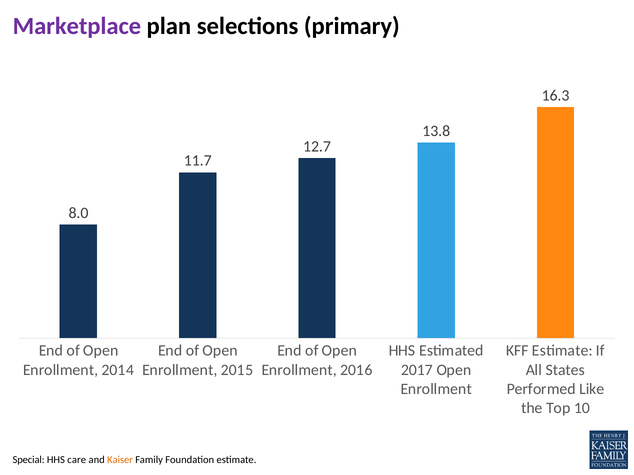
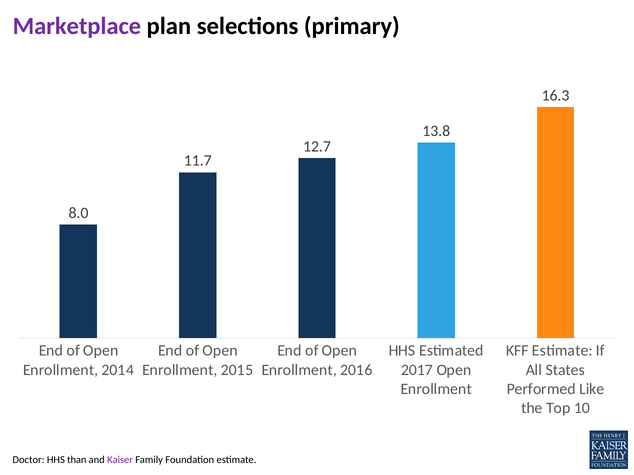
Special: Special -> Doctor (29, 460)
care: care -> than (77, 460)
Kaiser colour: orange -> purple (120, 460)
